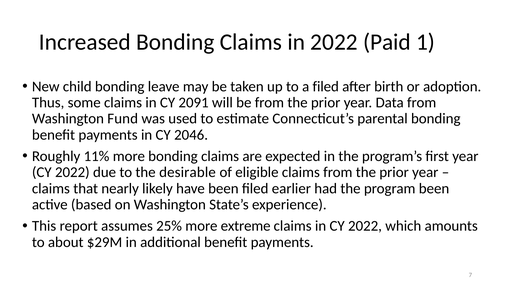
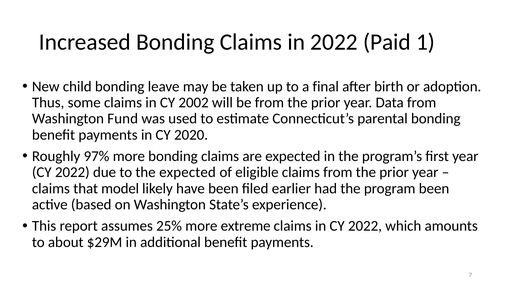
a filed: filed -> final (326, 86)
2091: 2091 -> 2002 (194, 102)
2046: 2046 -> 2020 (191, 135)
11%: 11% -> 97% (97, 156)
the desirable: desirable -> expected (187, 172)
nearly: nearly -> model (120, 188)
